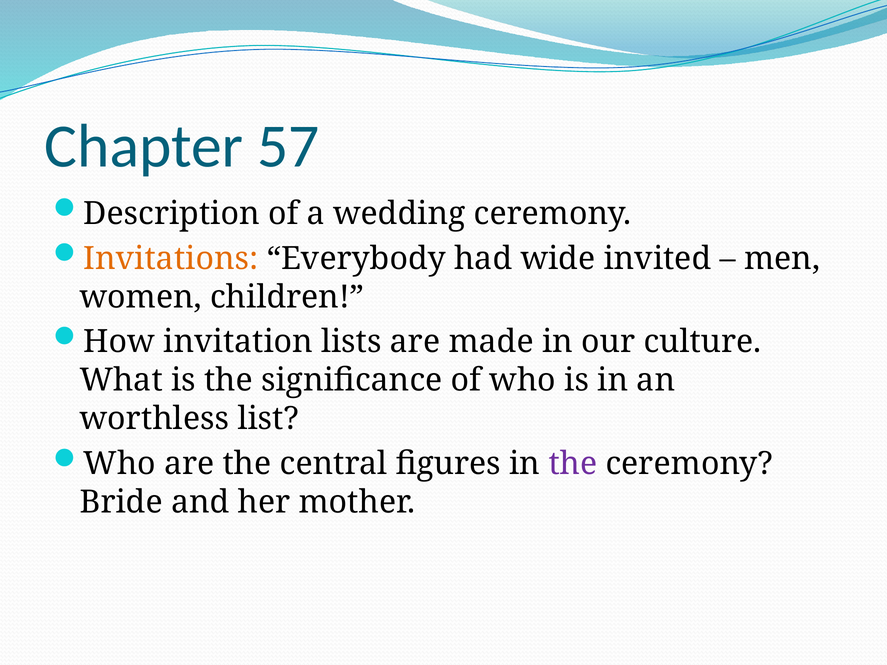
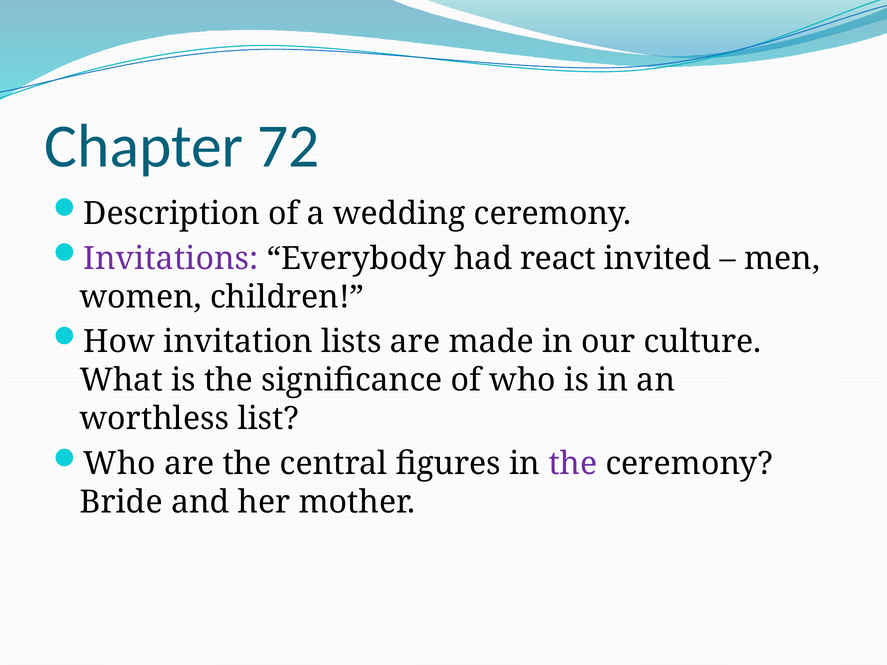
57: 57 -> 72 (288, 146)
Invitations colour: orange -> purple (171, 259)
wide: wide -> react (558, 259)
